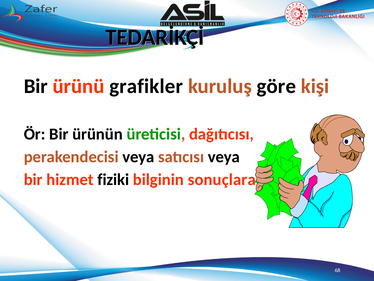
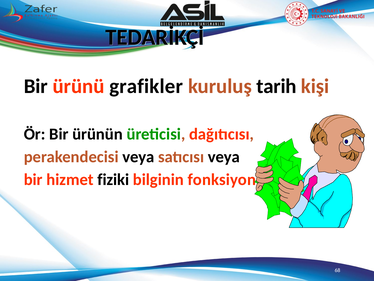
göre: göre -> tarih (276, 86)
sonuçlara: sonuçlara -> fonksiyon (222, 179)
